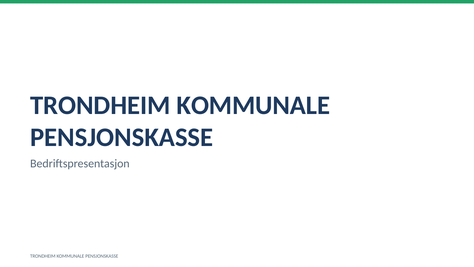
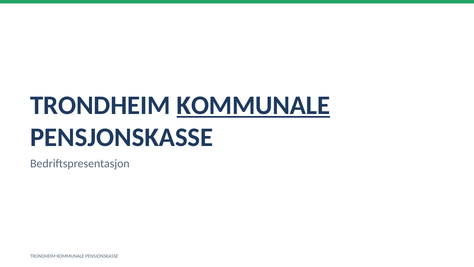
KOMMUNALE underline: none -> present (253, 105)
